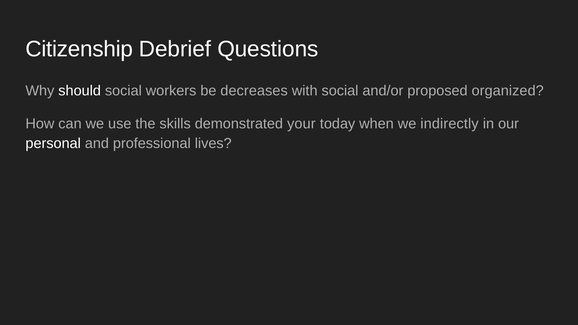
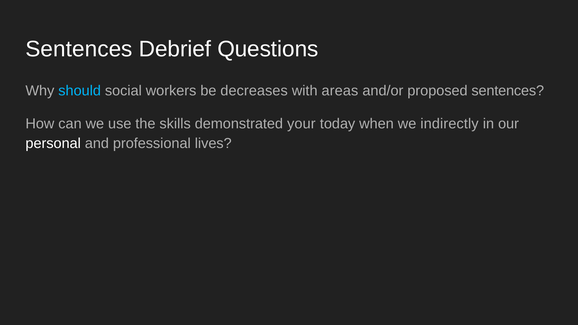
Citizenship: Citizenship -> Sentences (79, 49)
should colour: white -> light blue (80, 91)
with social: social -> areas (340, 91)
proposed organized: organized -> sentences (508, 91)
